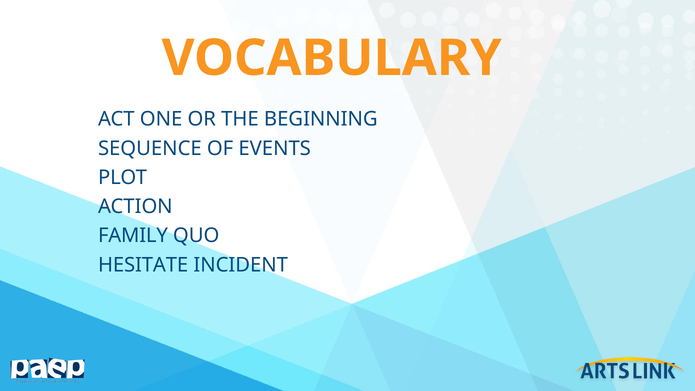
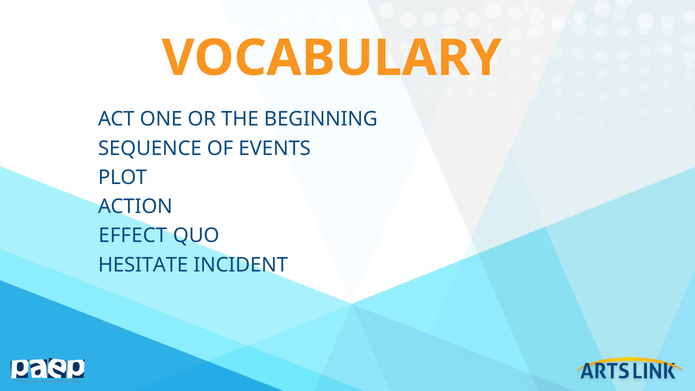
FAMILY: FAMILY -> EFFECT (133, 236)
